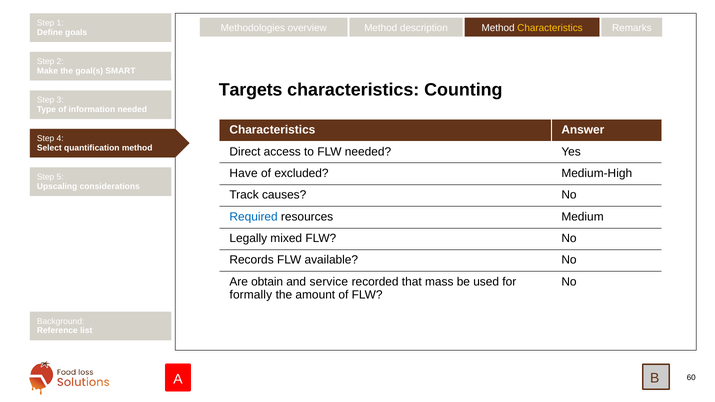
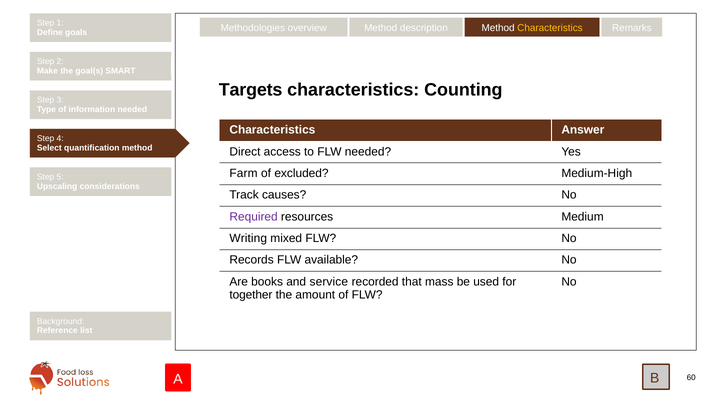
Have: Have -> Farm (244, 173)
Required colour: blue -> purple (254, 217)
Legally: Legally -> Writing (248, 238)
obtain: obtain -> books (267, 282)
formally: formally -> together (251, 295)
